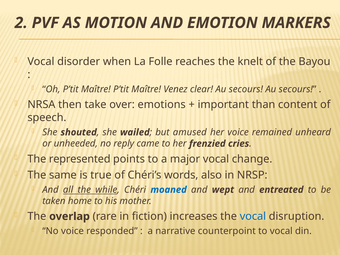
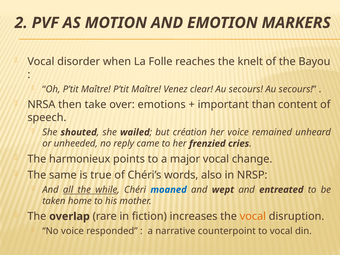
amused: amused -> création (190, 132)
represented: represented -> harmonieux (80, 159)
vocal colour: blue -> orange (253, 216)
